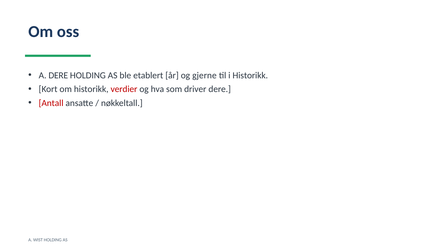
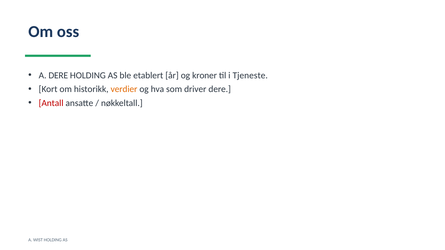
gjerne: gjerne -> kroner (205, 75)
i Historikk: Historikk -> Tjeneste (250, 75)
verdier colour: red -> orange (124, 89)
